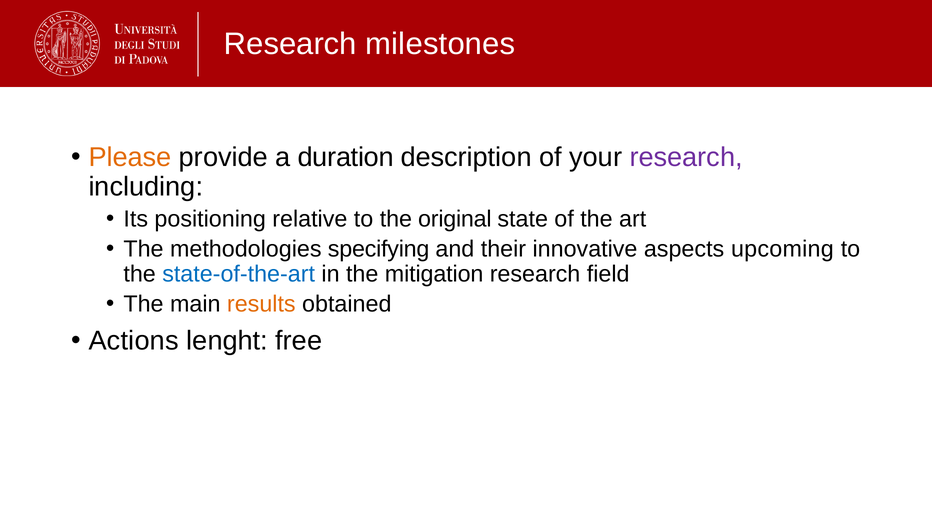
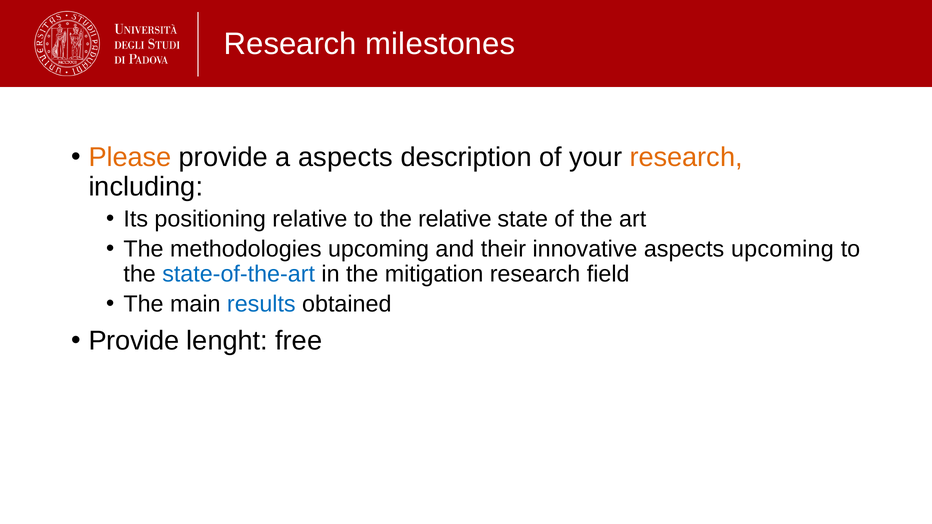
a duration: duration -> aspects (345, 158)
research colour: purple -> orange (686, 158)
the original: original -> relative (455, 219)
methodologies specifying: specifying -> upcoming (379, 249)
results colour: orange -> blue (261, 304)
Actions: Actions -> Provide (134, 341)
